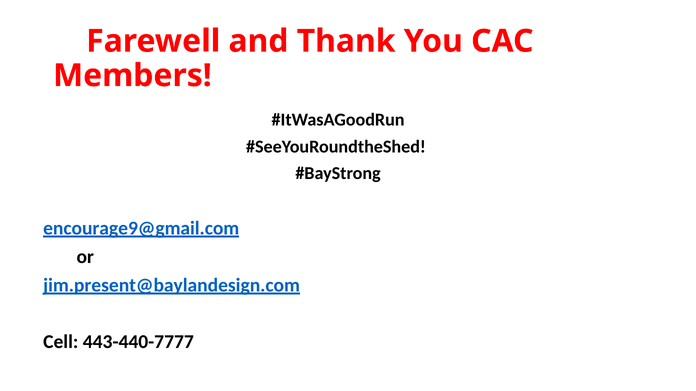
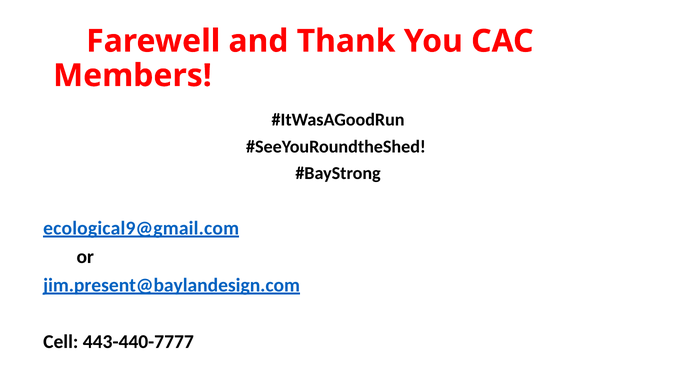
encourage9@gmail.com: encourage9@gmail.com -> ecological9@gmail.com (141, 228)
